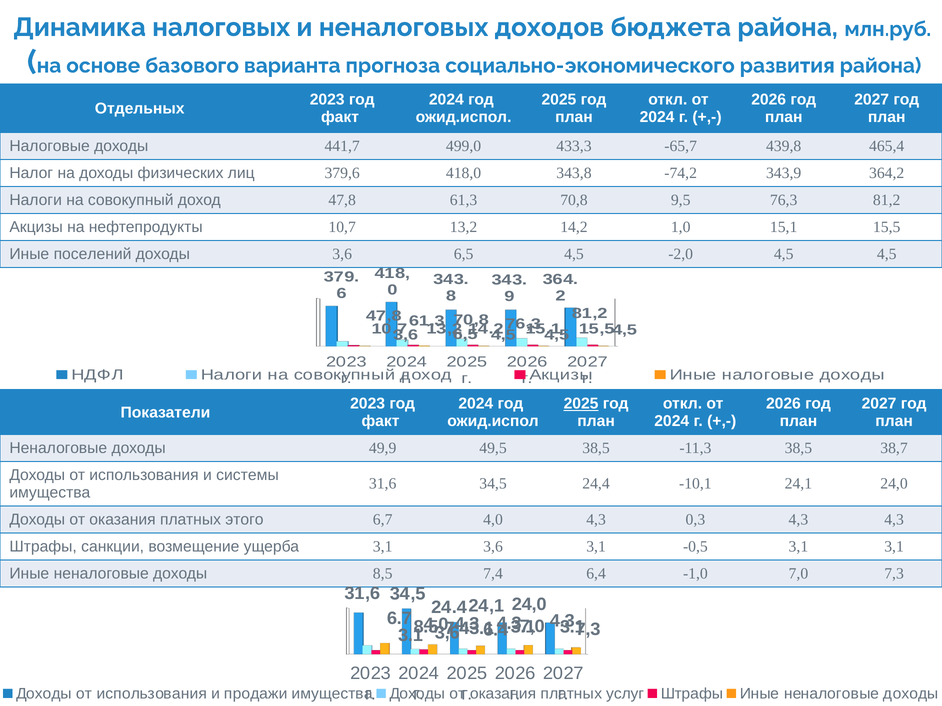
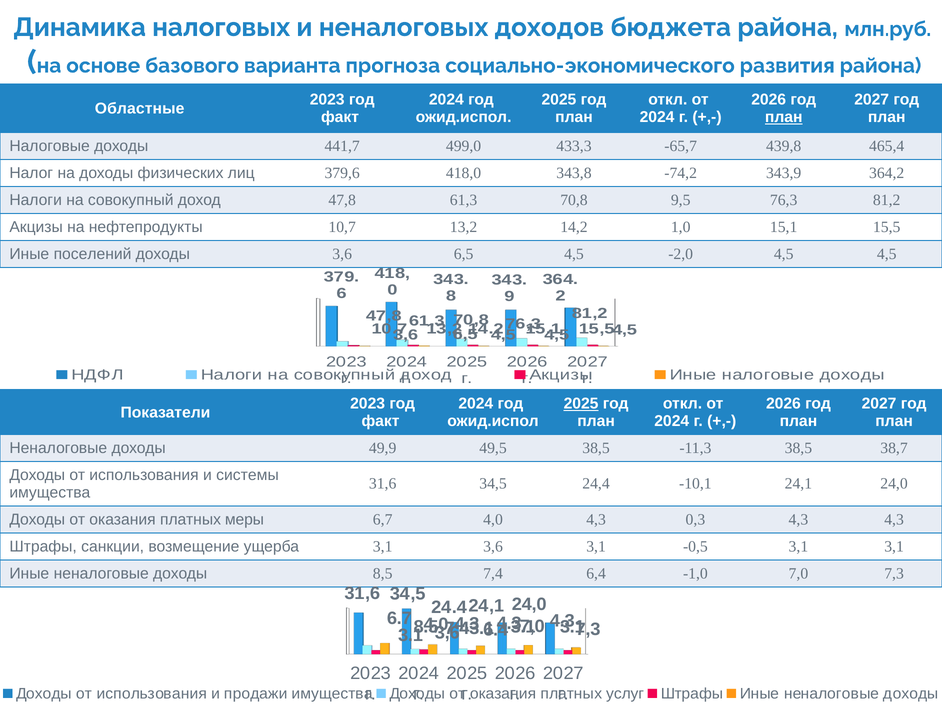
Отдельных: Отдельных -> Областные (140, 108)
план underline: none -> present (784, 117)
этого: этого -> меры (245, 520)
